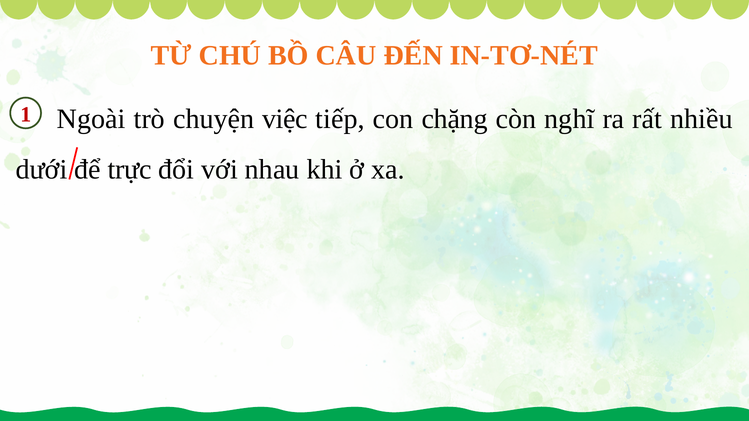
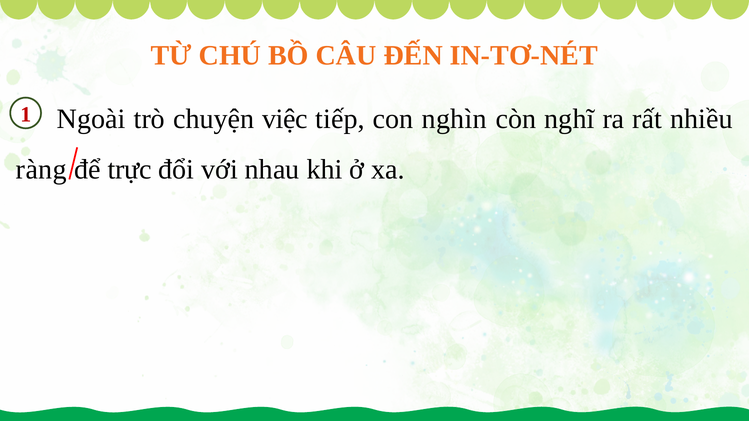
chặng: chặng -> nghìn (454, 119)
dưới: dưới -> ràng (41, 170)
